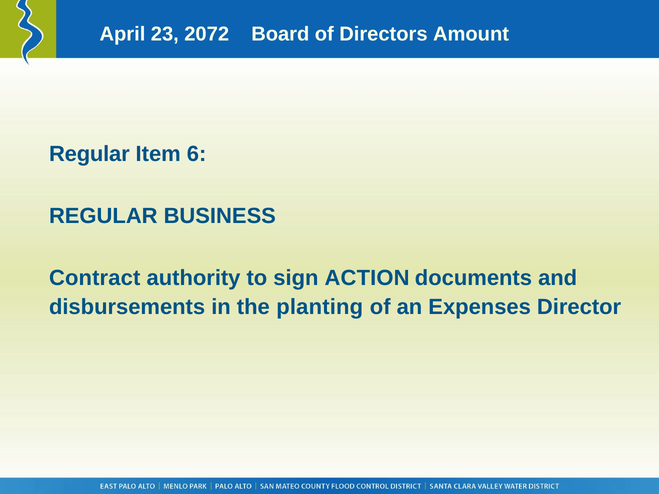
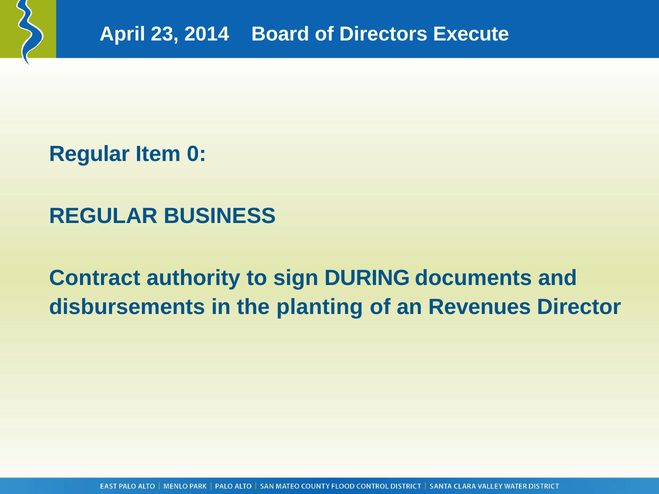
2072: 2072 -> 2014 (207, 34)
Amount: Amount -> Execute (471, 34)
6: 6 -> 0 (197, 154)
ACTION: ACTION -> DURING (367, 278)
Expenses: Expenses -> Revenues (480, 307)
